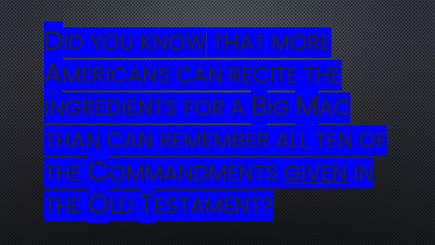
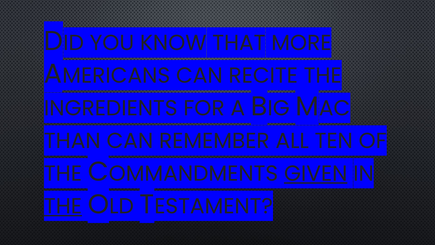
THE underline: none -> present (63, 206)
